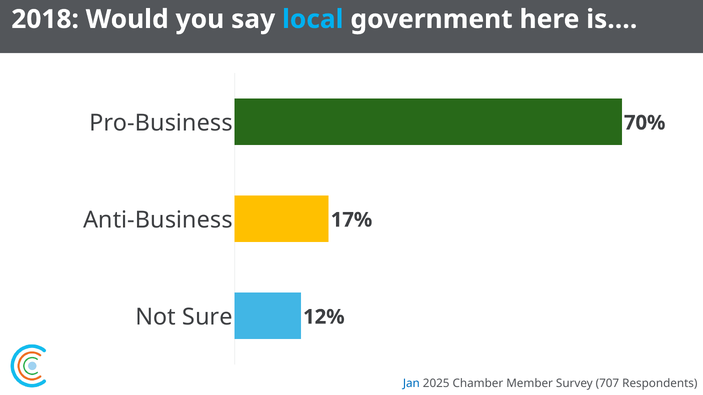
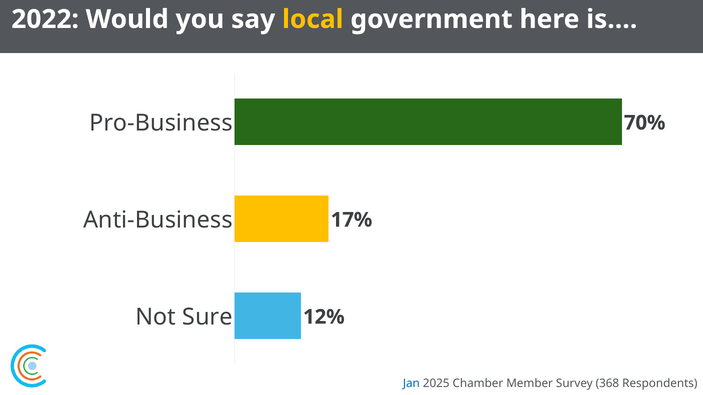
2018: 2018 -> 2022 (45, 19)
local colour: light blue -> yellow (313, 19)
707: 707 -> 368 (607, 384)
